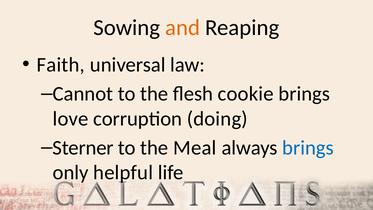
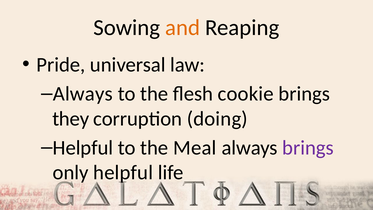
Faith: Faith -> Pride (61, 65)
Cannot: Cannot -> Always (83, 94)
love: love -> they (71, 119)
Sterner: Sterner -> Helpful (83, 148)
brings colour: blue -> purple (308, 148)
